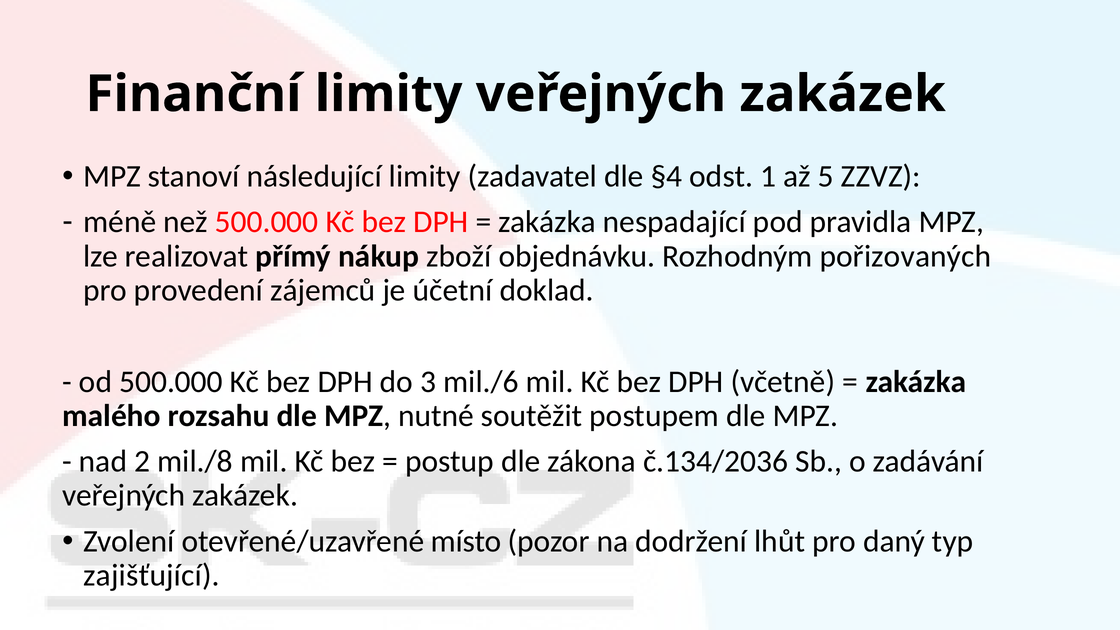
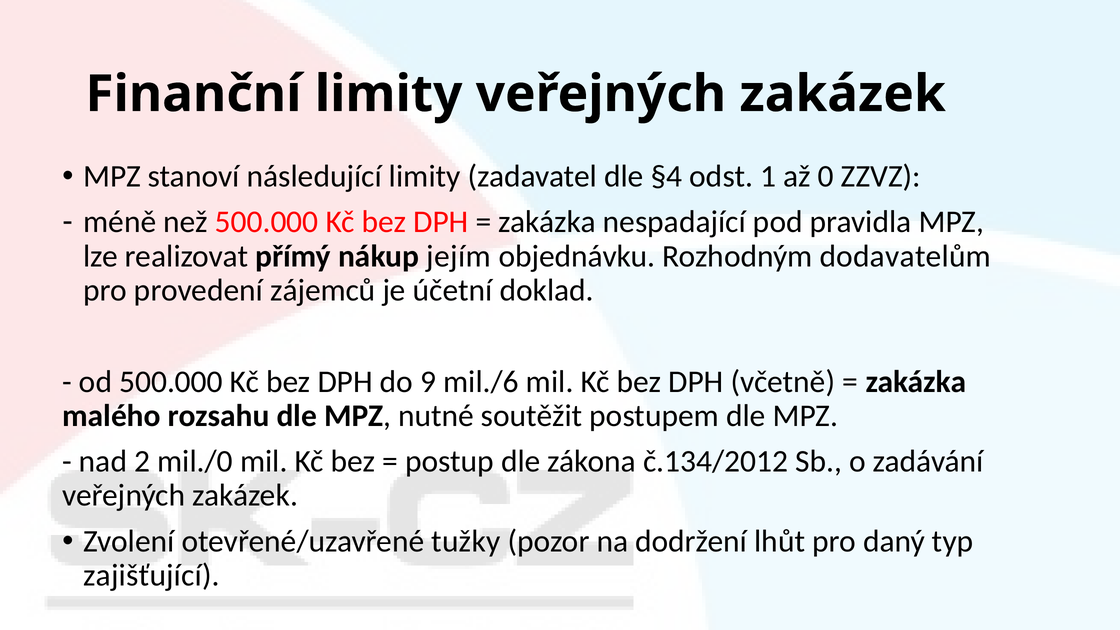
5: 5 -> 0 (826, 176)
zboží: zboží -> jejím (459, 256)
pořizovaných: pořizovaných -> dodavatelům (905, 256)
3: 3 -> 9 (428, 382)
mil./8: mil./8 -> mil./0 (195, 461)
č.134/2036: č.134/2036 -> č.134/2012 (716, 461)
místo: místo -> tužky (466, 541)
